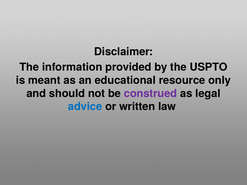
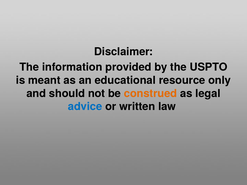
construed colour: purple -> orange (150, 94)
